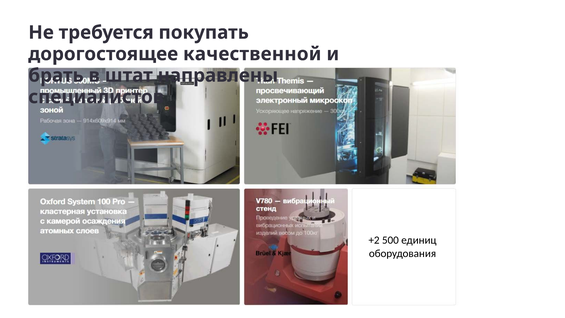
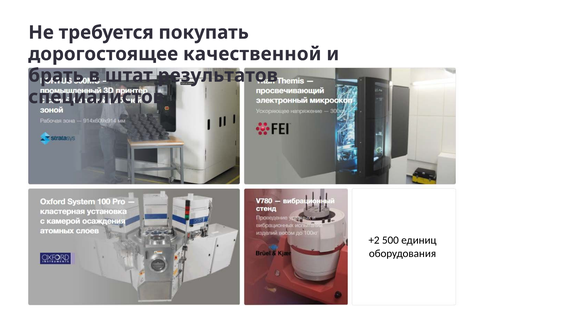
направлены: направлены -> результатов (218, 75)
